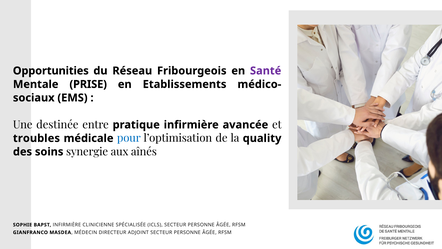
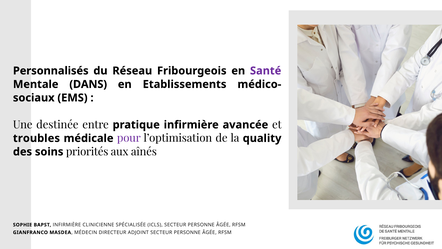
Opportunities: Opportunities -> Personnalisés (51, 71)
PRISE: PRISE -> DANS (88, 84)
pour colour: blue -> purple (129, 138)
synergie: synergie -> priorités (87, 152)
